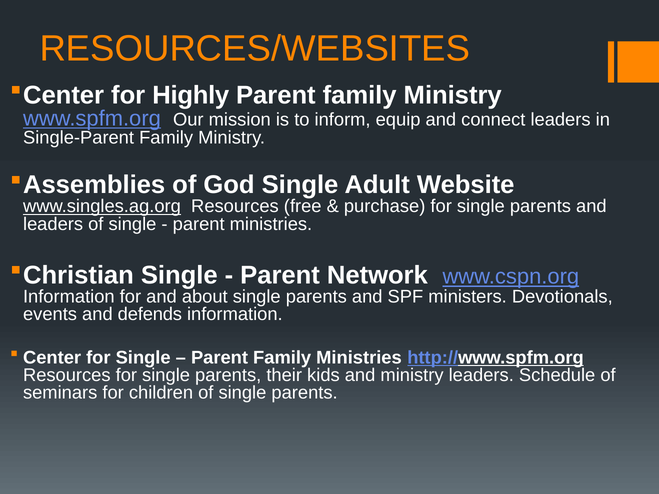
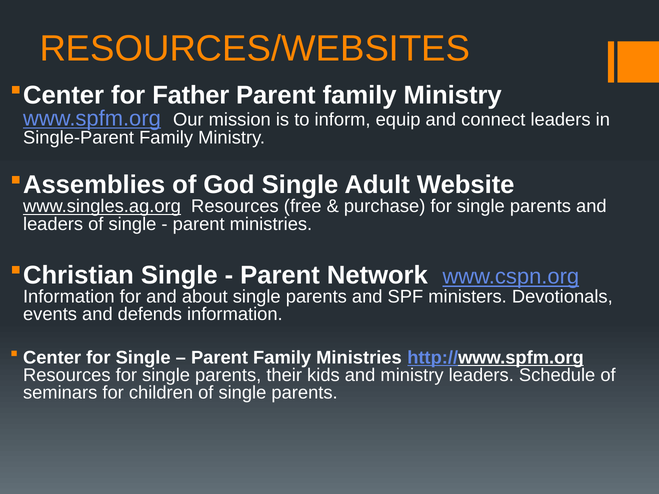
Highly: Highly -> Father (191, 95)
